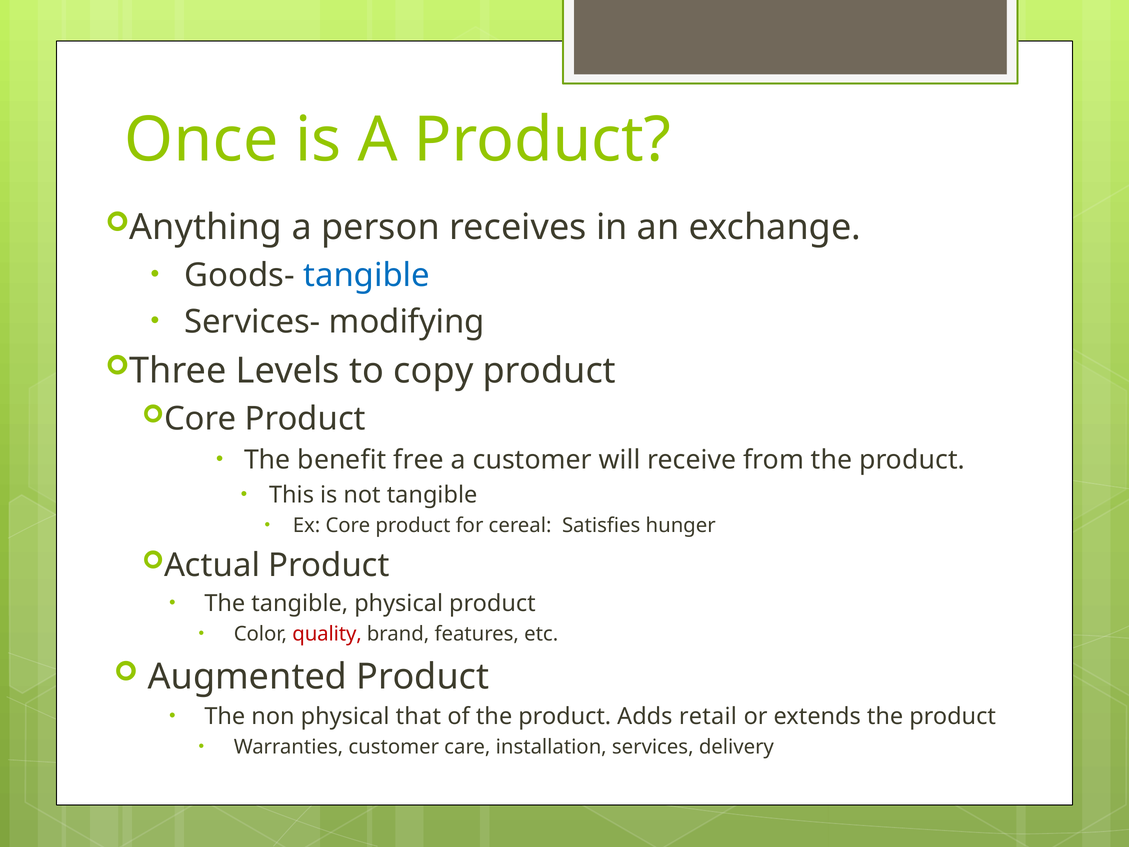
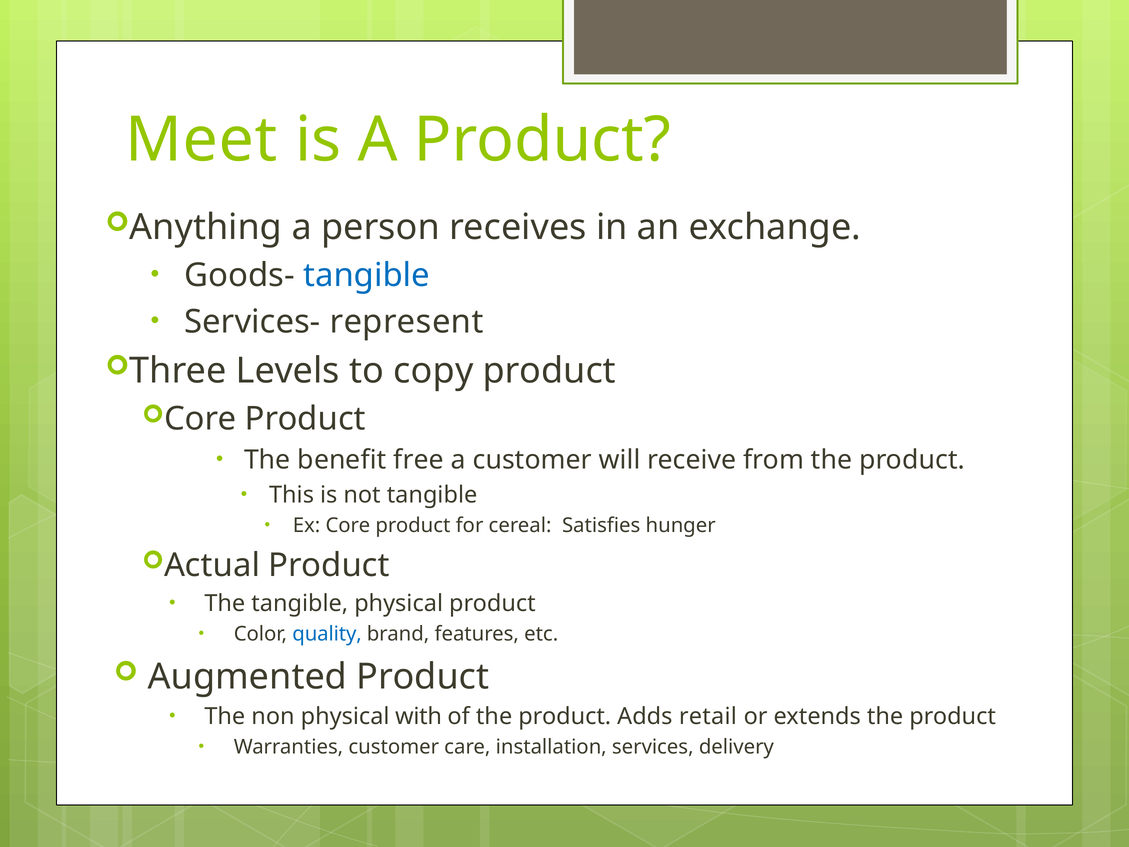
Once: Once -> Meet (201, 140)
modifying: modifying -> represent (407, 322)
quality colour: red -> blue (327, 634)
that: that -> with (419, 716)
